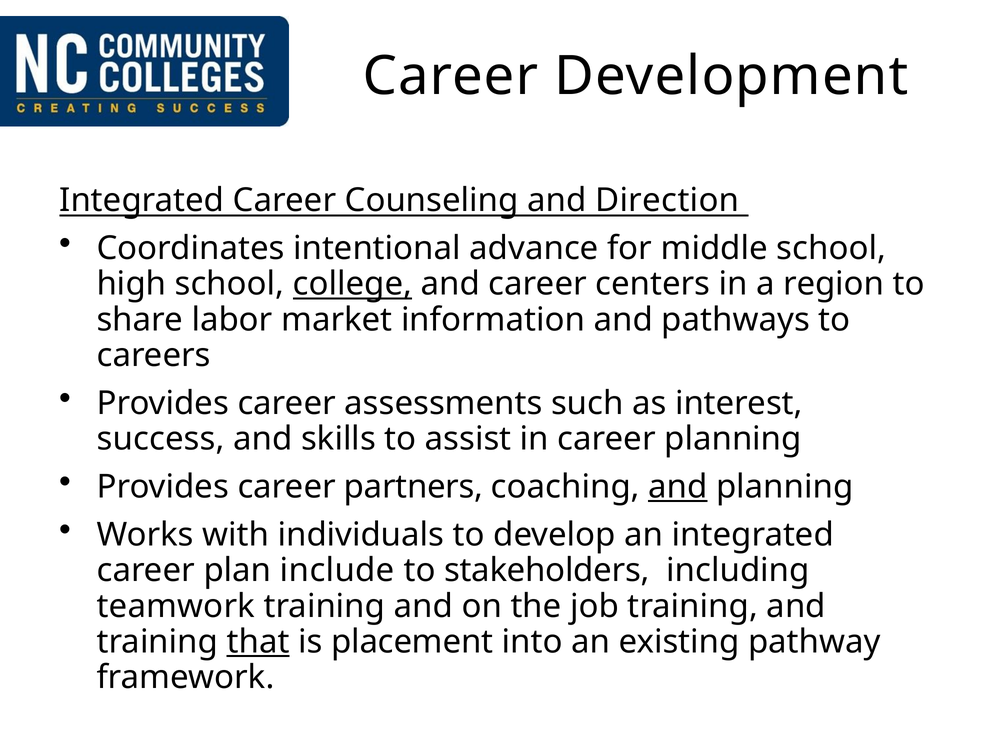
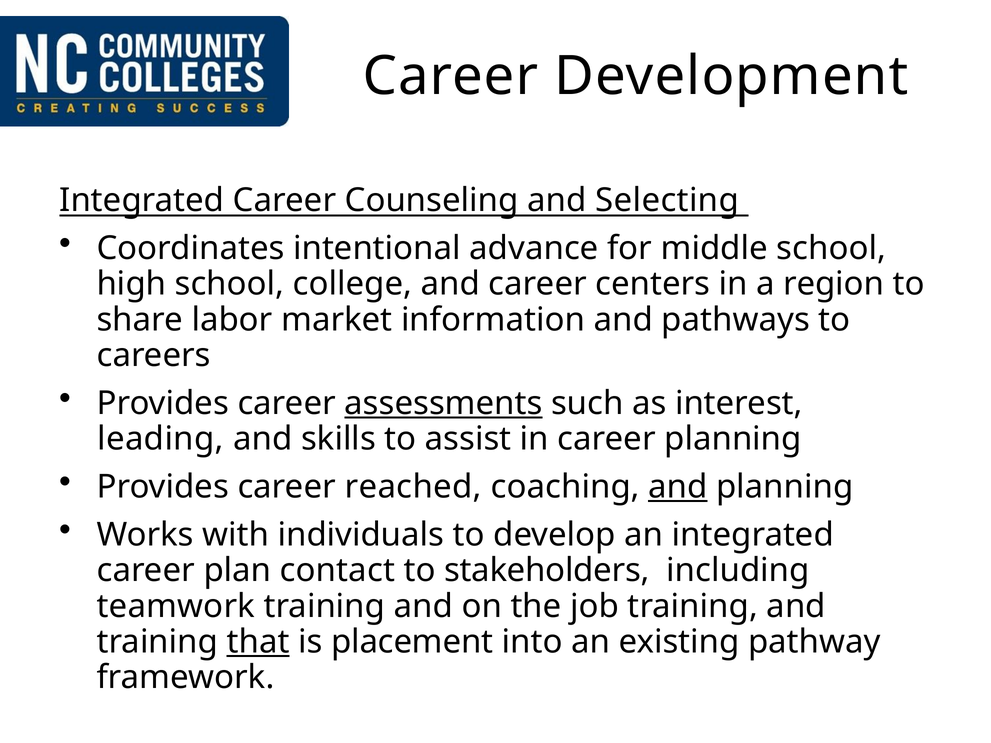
Direction: Direction -> Selecting (667, 201)
college underline: present -> none (352, 284)
assessments underline: none -> present (443, 403)
success: success -> leading (160, 439)
partners: partners -> reached (413, 487)
include: include -> contact (337, 571)
